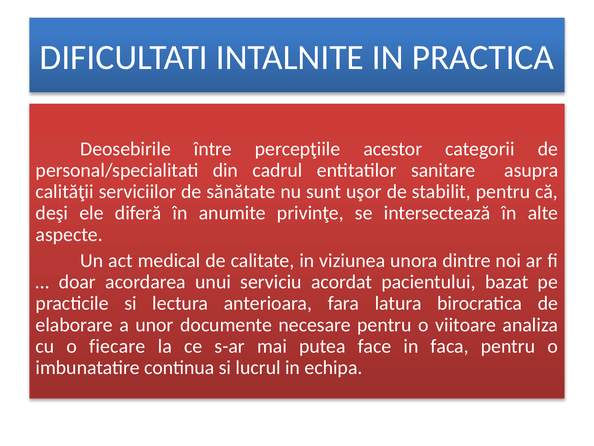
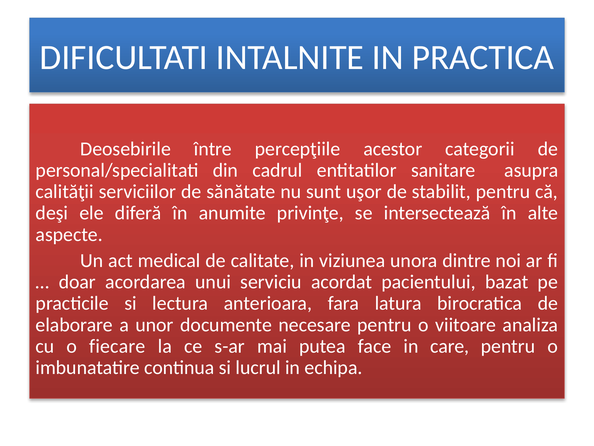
faca: faca -> care (450, 346)
